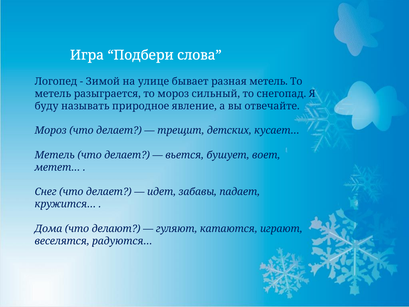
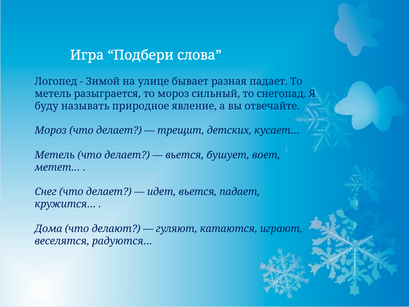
разная метель: метель -> падает (268, 81)
идет забавы: забавы -> вьется (198, 192)
